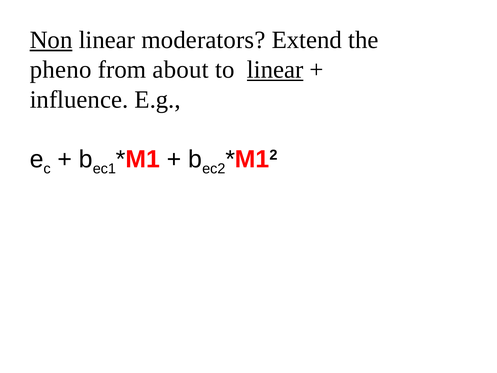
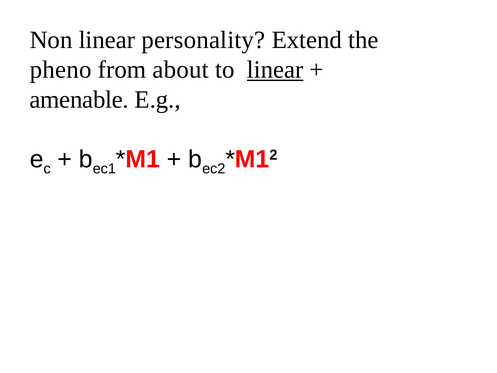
Non underline: present -> none (51, 40)
moderators: moderators -> personality (203, 40)
influence: influence -> amenable (79, 99)
